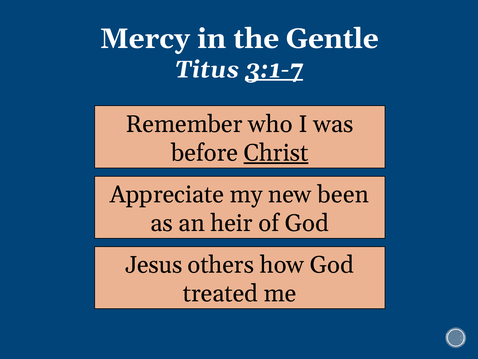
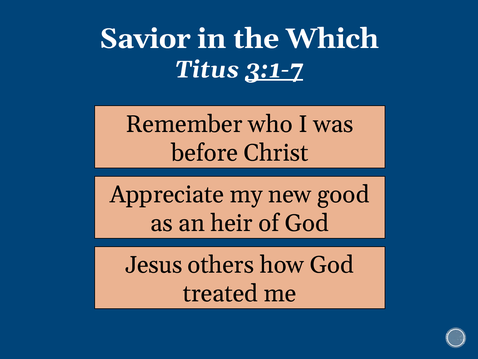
Mercy: Mercy -> Savior (145, 39)
Gentle: Gentle -> Which (332, 39)
Christ underline: present -> none (276, 153)
been: been -> good (343, 194)
